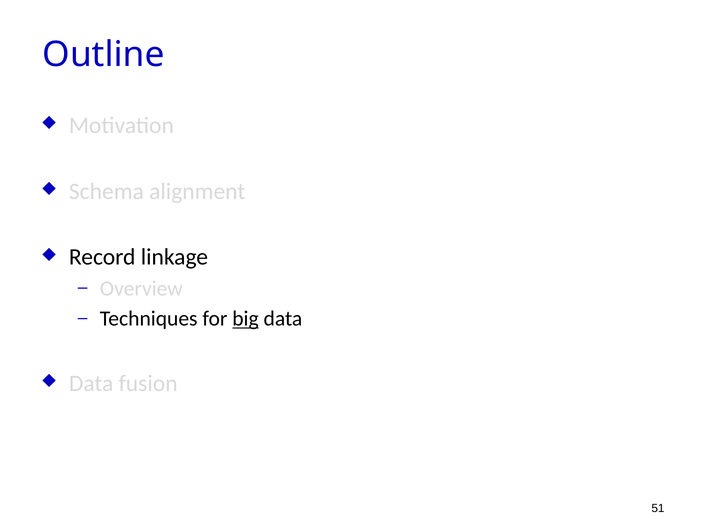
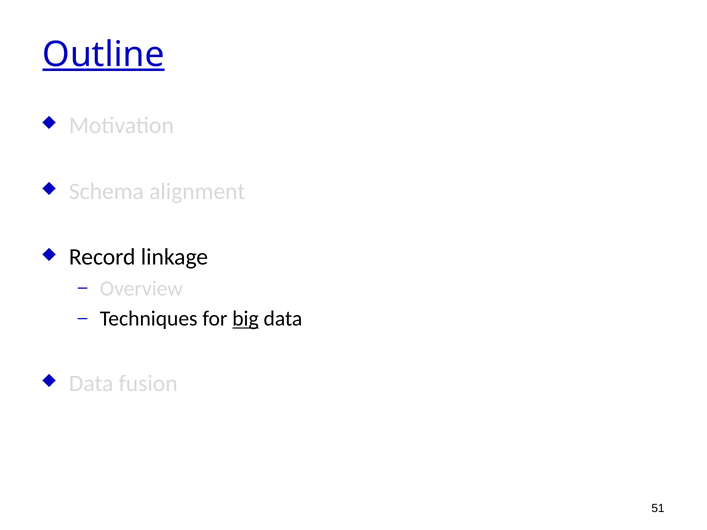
Outline underline: none -> present (104, 55)
